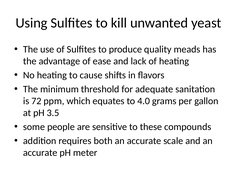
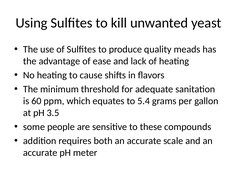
72: 72 -> 60 (36, 101)
4.0: 4.0 -> 5.4 (144, 101)
